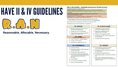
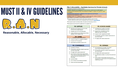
HAVE: HAVE -> MUST (8, 11)
